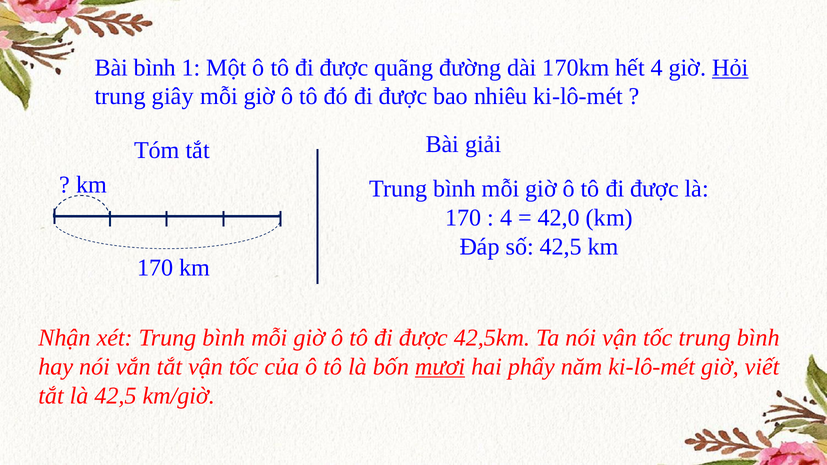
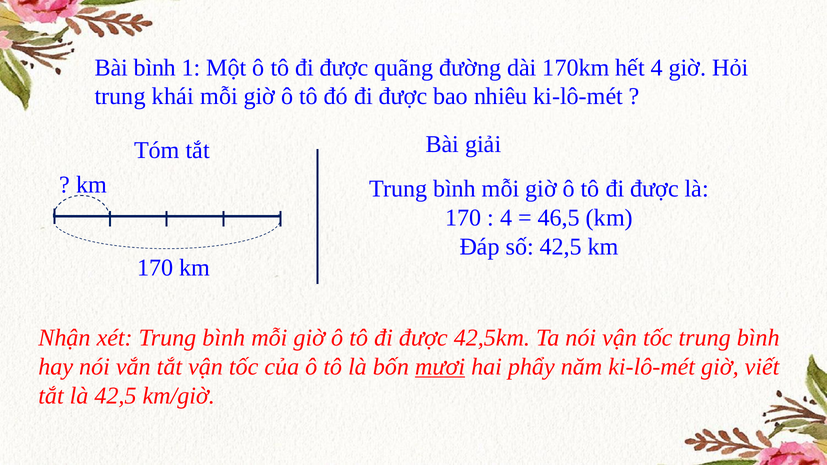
Hỏi underline: present -> none (730, 68)
giây: giây -> khái (173, 97)
42,0: 42,0 -> 46,5 (559, 218)
